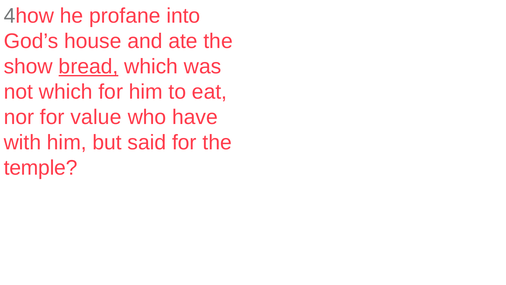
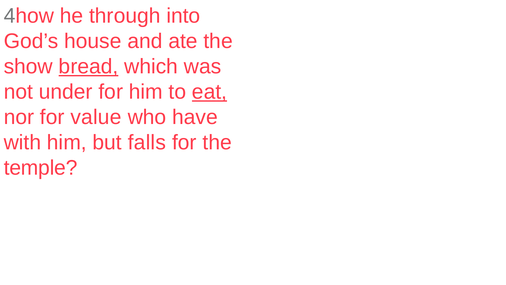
profane: profane -> through (125, 16)
not which: which -> under (66, 92)
eat underline: none -> present (210, 92)
said: said -> falls (147, 142)
